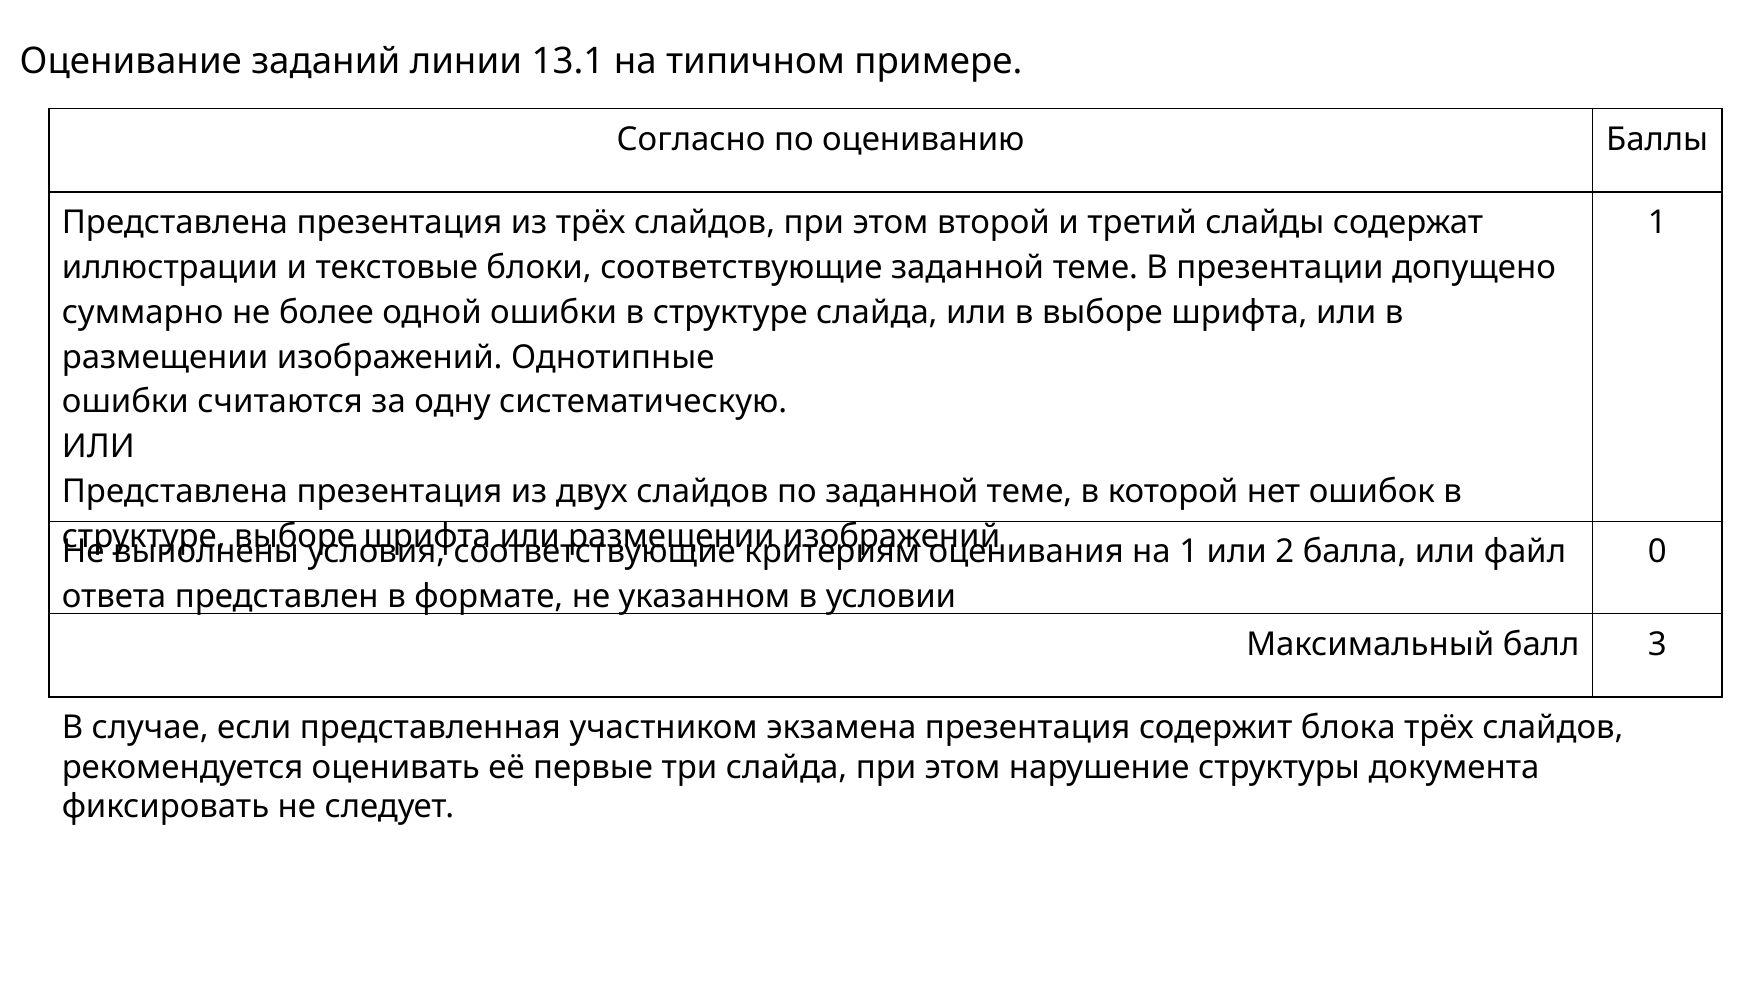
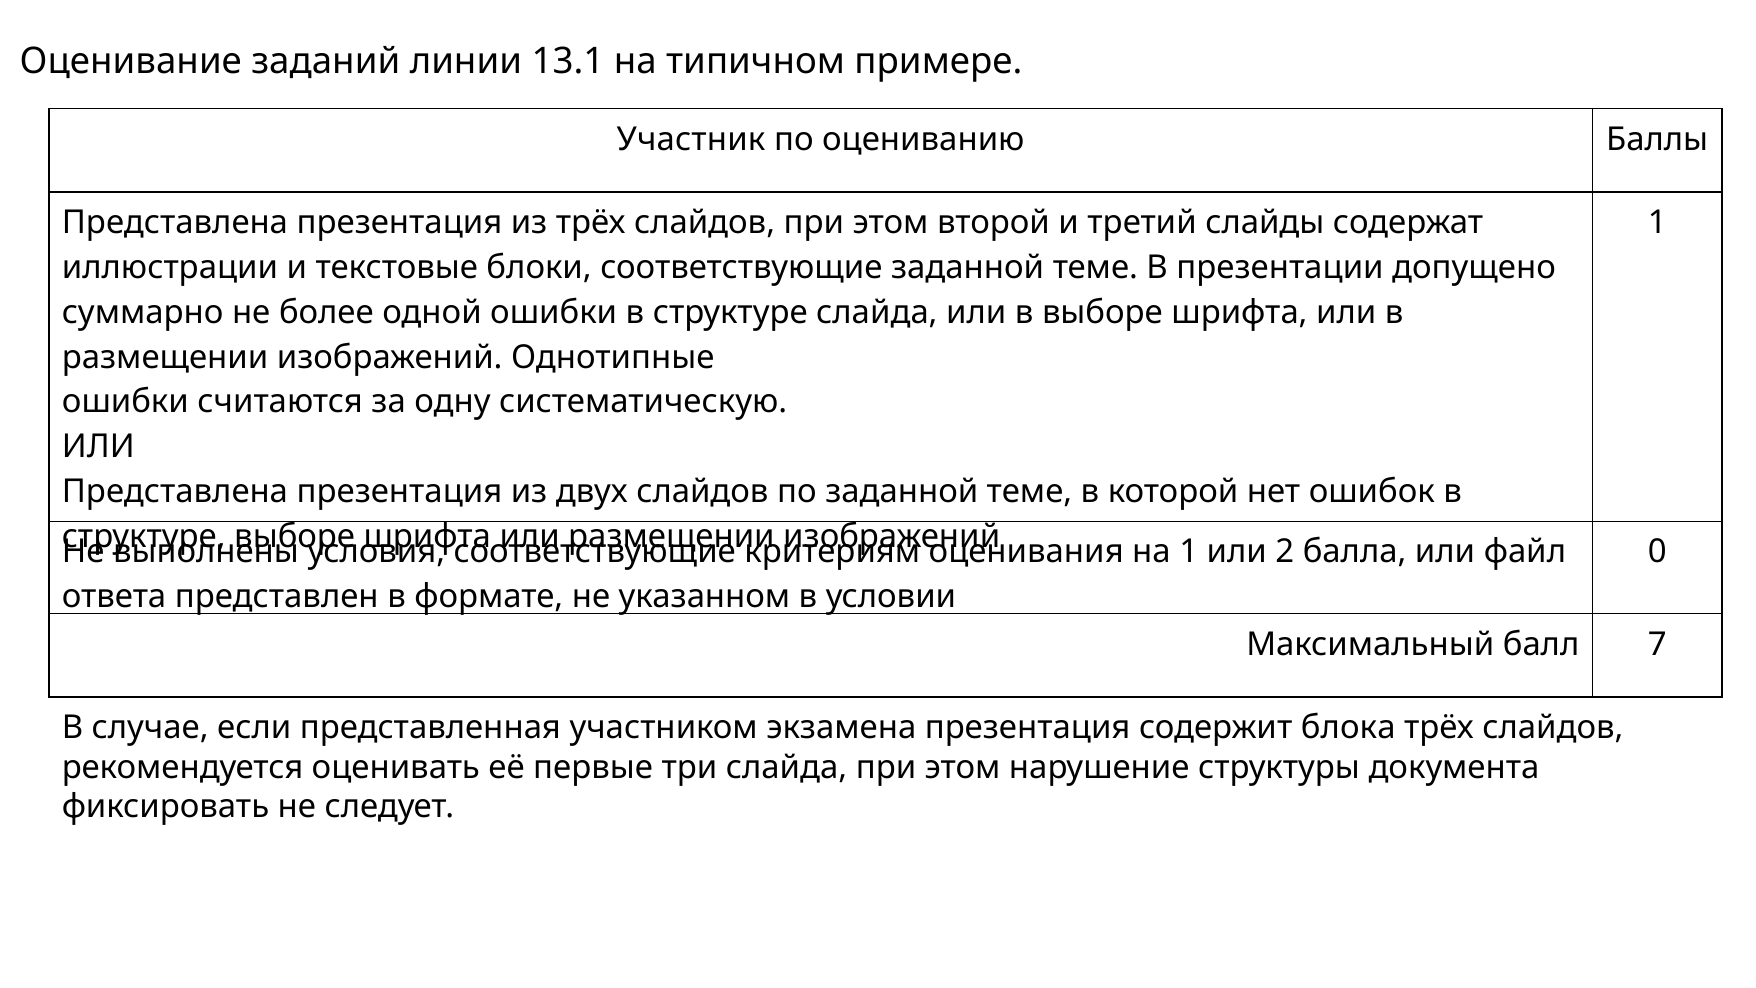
Согласно: Согласно -> Участник (691, 139)
3: 3 -> 7 (1657, 644)
